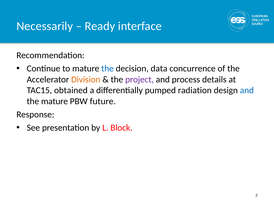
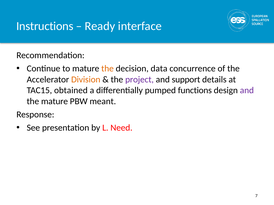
Necessarily: Necessarily -> Instructions (45, 26)
the colour: blue -> orange (108, 69)
process: process -> support (186, 80)
radiation: radiation -> functions (195, 91)
and colour: blue -> purple (247, 91)
future: future -> meant (103, 102)
Block: Block -> Need (121, 128)
